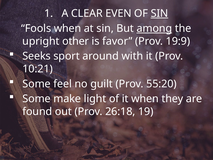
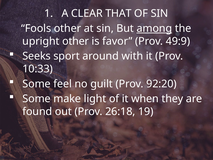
EVEN: EVEN -> THAT (118, 13)
SIN underline: present -> none (159, 13)
Fools when: when -> other (67, 28)
19:9: 19:9 -> 49:9 (178, 41)
10:21: 10:21 -> 10:33 (38, 69)
55:20: 55:20 -> 92:20 (161, 84)
